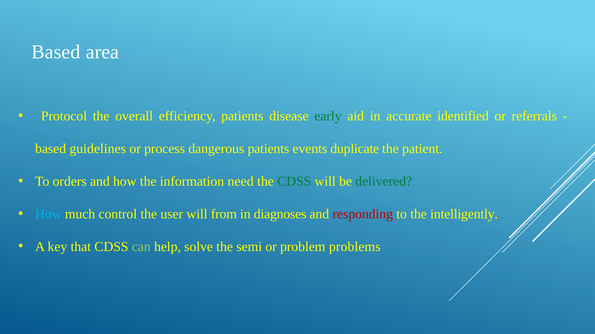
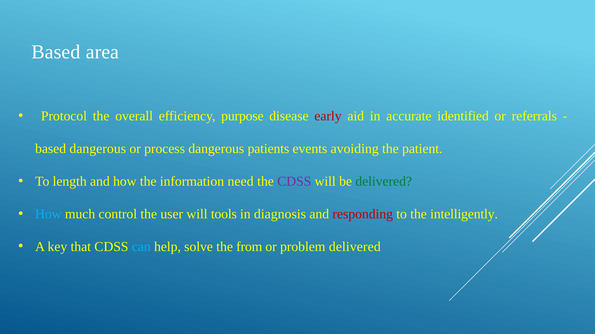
efficiency patients: patients -> purpose (242, 116)
early colour: green -> red (328, 116)
based guidelines: guidelines -> dangerous (98, 149)
duplicate: duplicate -> avoiding (355, 149)
orders: orders -> length (70, 182)
CDSS colour: green -> purple (294, 182)
from: from -> tools (224, 214)
diagnoses: diagnoses -> diagnosis (280, 214)
can colour: light green -> light blue (141, 247)
semi: semi -> from (249, 247)
problem problems: problems -> delivered (355, 247)
